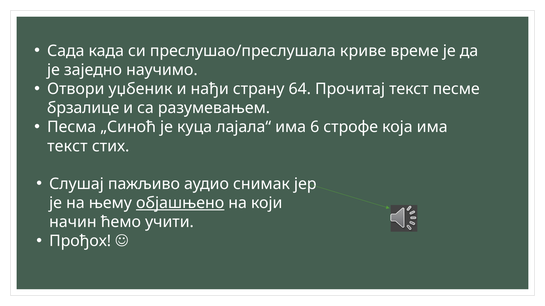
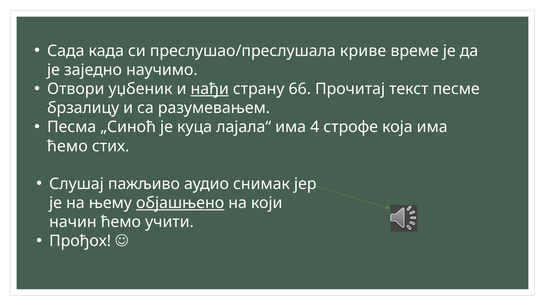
нађи underline: none -> present (210, 89)
64: 64 -> 66 (300, 89)
брзалице: брзалице -> брзалицу (83, 108)
6: 6 -> 4 (315, 127)
текст: текст -> ћемо (67, 146)
